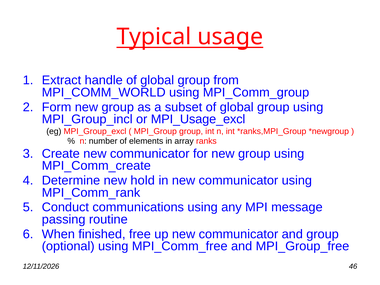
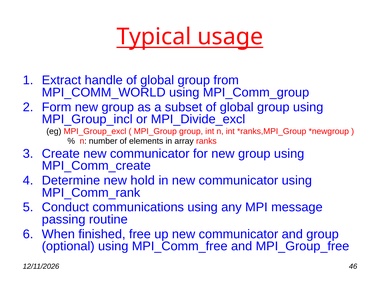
MPI_Usage_excl: MPI_Usage_excl -> MPI_Divide_excl (198, 119)
